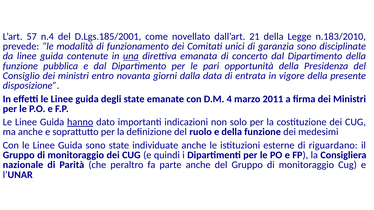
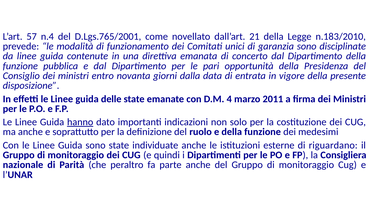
D.Lgs.185/2001: D.Lgs.185/2001 -> D.Lgs.765/2001 (108, 37)
una underline: present -> none (131, 56)
degli: degli -> delle (111, 99)
